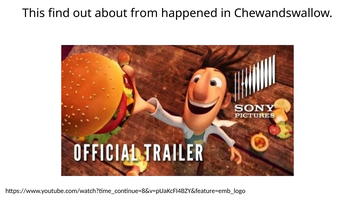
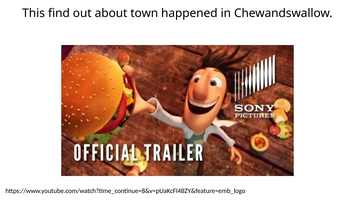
from: from -> town (144, 13)
